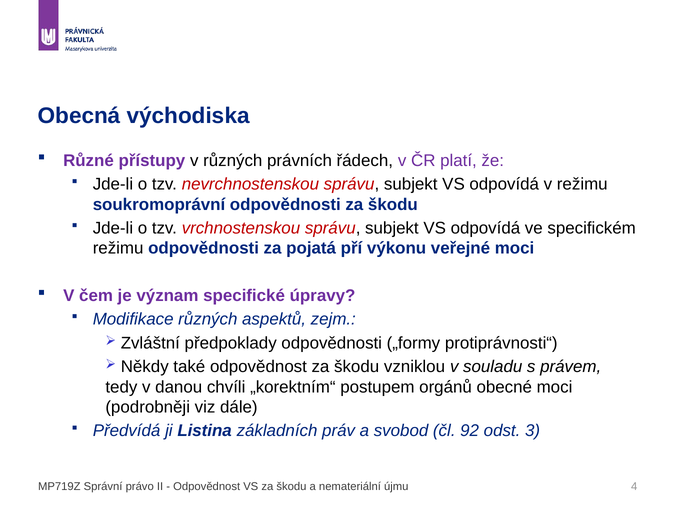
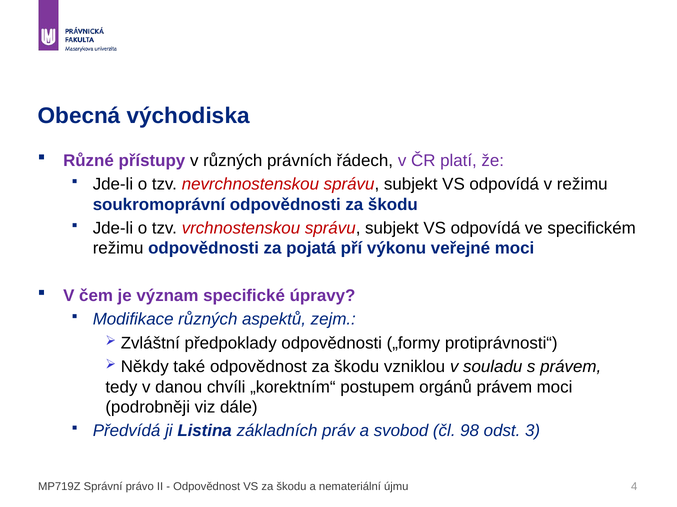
orgánů obecné: obecné -> právem (504, 388)
92: 92 -> 98 (470, 432)
